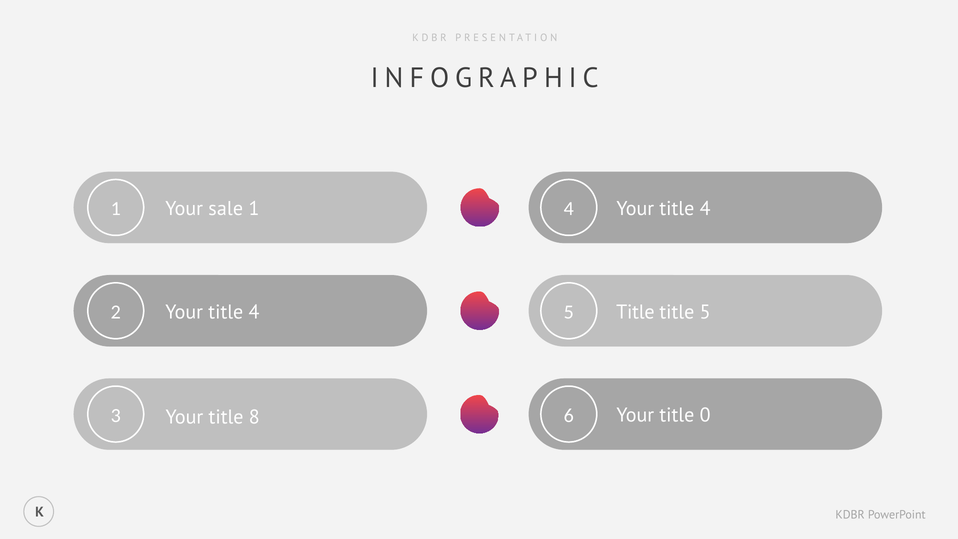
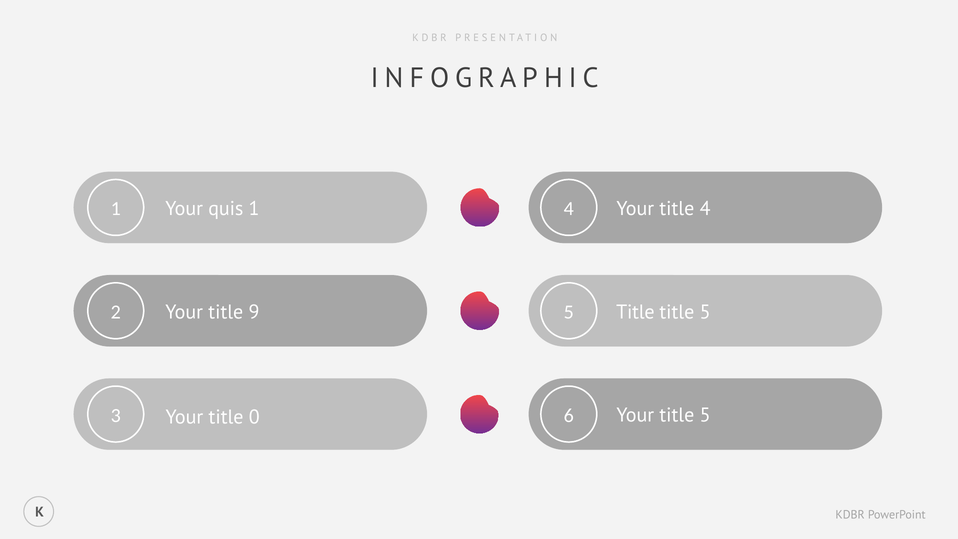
sale: sale -> quis (226, 209)
4: 4 -> 9 (254, 312)
Your title 0: 0 -> 5 (705, 415)
8: 8 -> 0 (254, 417)
